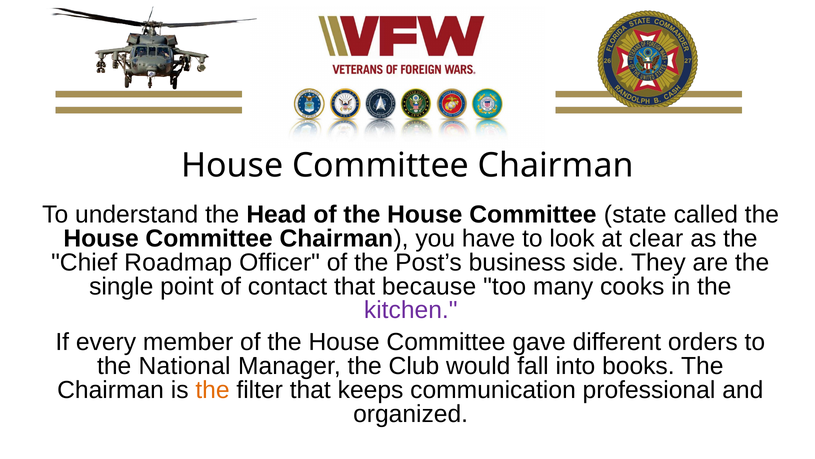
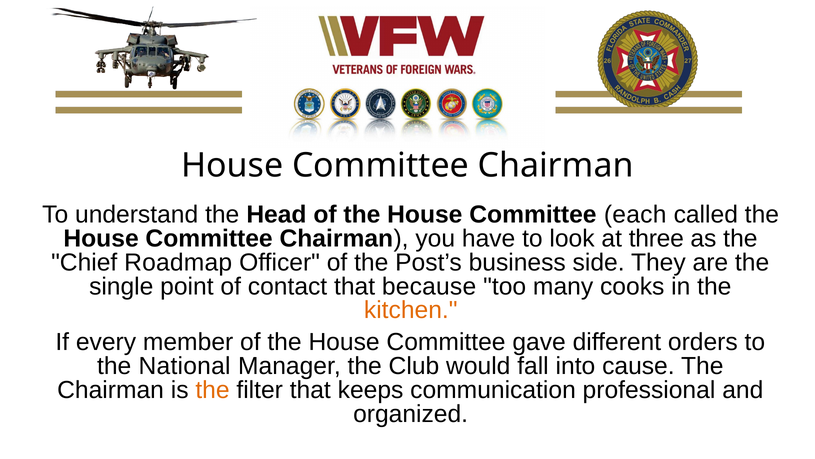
state: state -> each (635, 214)
clear: clear -> three (656, 238)
kitchen colour: purple -> orange (411, 310)
books: books -> cause (638, 365)
